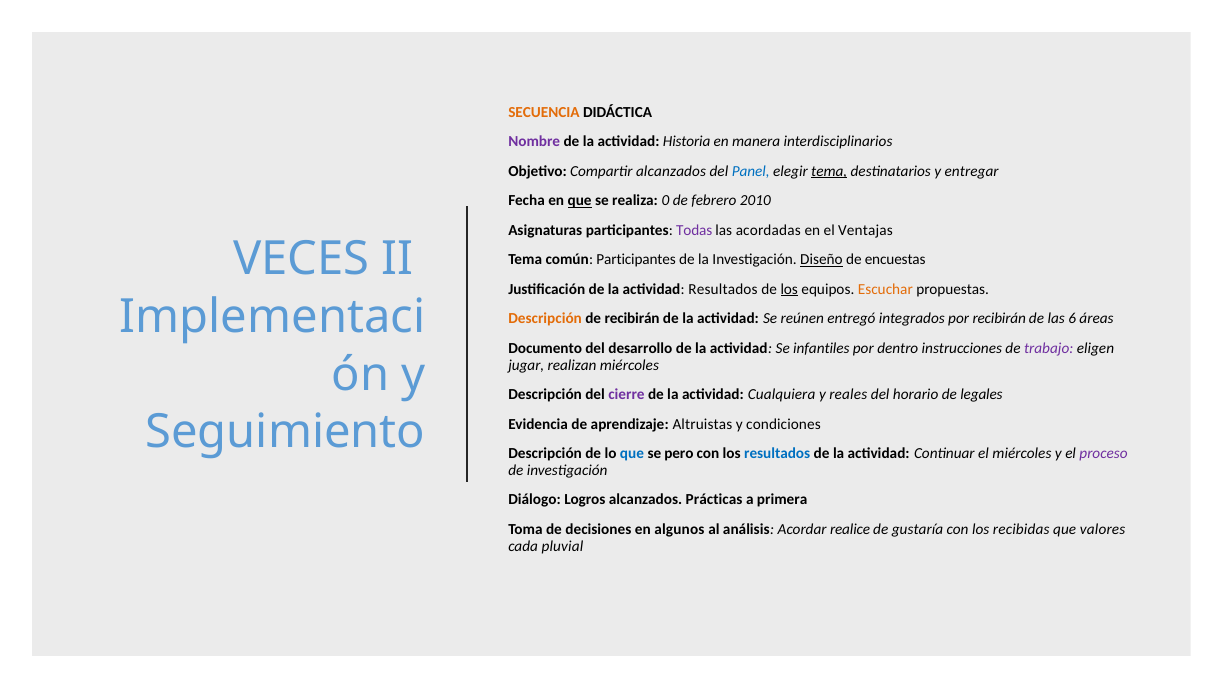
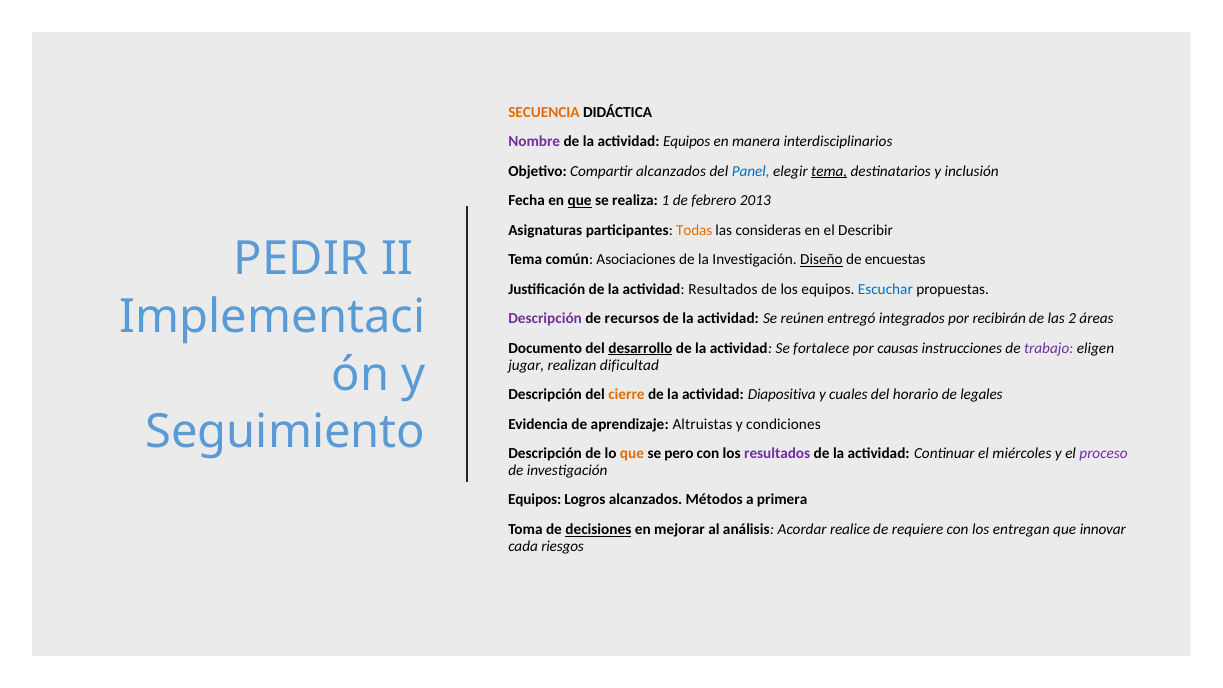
actividad Historia: Historia -> Equipos (687, 142)
entregar: entregar -> inclusión (972, 171)
0: 0 -> 1 (666, 201)
2010: 2010 -> 2013 (755, 201)
Todas colour: purple -> orange (694, 230)
acordadas: acordadas -> consideras (768, 230)
Ventajas: Ventajas -> Describir (866, 230)
VECES: VECES -> PEDIR (301, 259)
común Participantes: Participantes -> Asociaciones (636, 260)
los underline: present -> none (789, 289)
Escuchar colour: orange -> blue (885, 289)
Descripción colour: orange -> purple (545, 319)
de recibirán: recibirán -> recursos (632, 319)
6: 6 -> 2 (1072, 319)
desarrollo underline: none -> present (640, 348)
infantiles: infantiles -> fortalece (821, 348)
dentro: dentro -> causas (898, 348)
realizan miércoles: miércoles -> dificultad (629, 365)
cierre colour: purple -> orange (626, 395)
Cualquiera: Cualquiera -> Diapositiva (782, 395)
reales: reales -> cuales (848, 395)
que colour: blue -> orange (632, 454)
resultados colour: blue -> purple (777, 454)
Diálogo: Diálogo -> Equipos (535, 500)
Prácticas: Prácticas -> Métodos (714, 500)
decisiones underline: none -> present (598, 529)
algunos: algunos -> mejorar (680, 529)
gustaría: gustaría -> requiere (918, 529)
recibidas: recibidas -> entregan (1021, 529)
valores: valores -> innovar (1103, 529)
pluvial: pluvial -> riesgos (563, 546)
